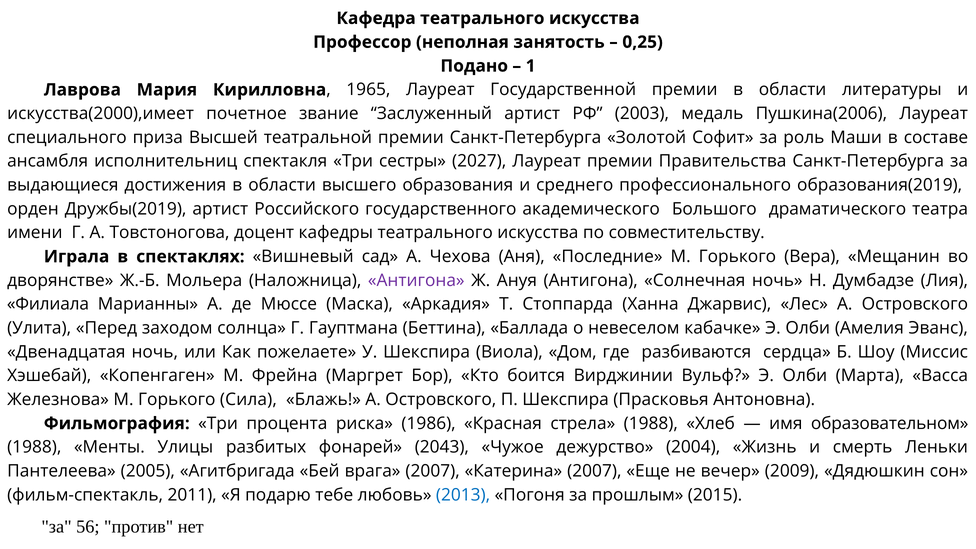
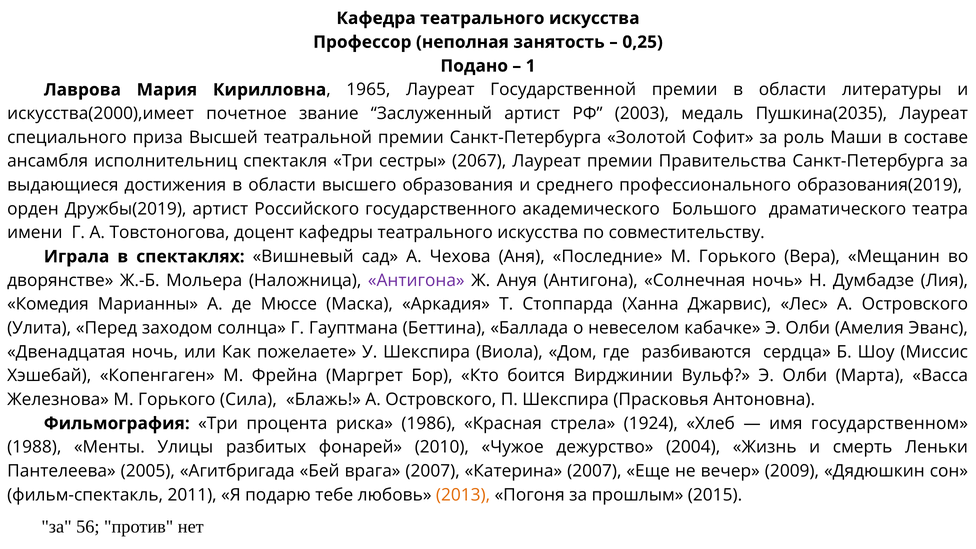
Пушкина(2006: Пушкина(2006 -> Пушкина(2035 (821, 114)
2027: 2027 -> 2067 (479, 161)
Филиала: Филиала -> Комедия (48, 304)
стрела 1988: 1988 -> 1924 (651, 423)
образовательном: образовательном -> государственном (890, 423)
2043: 2043 -> 2010 (442, 447)
2013 colour: blue -> orange (463, 495)
